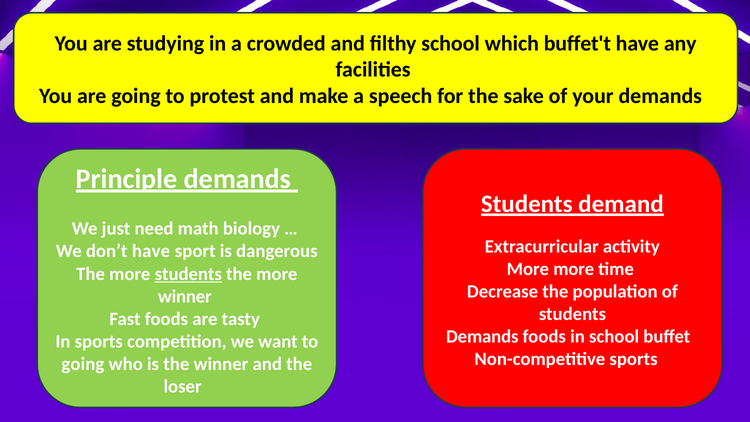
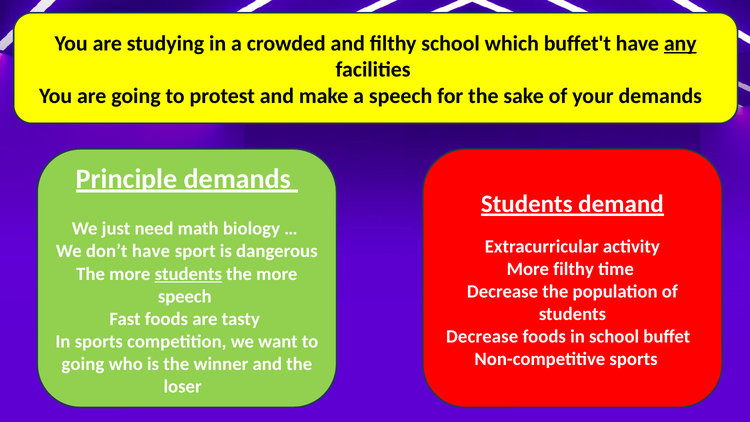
any underline: none -> present (680, 43)
More more: more -> filthy (574, 269)
winner: winner -> speech (185, 296)
Demands: Demands -> Decrease (482, 337)
